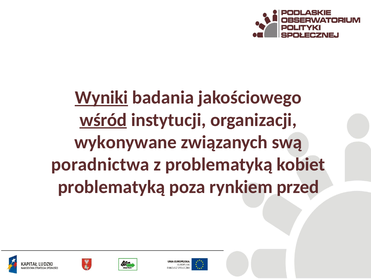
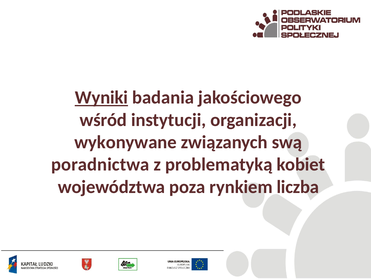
wśród underline: present -> none (103, 120)
problematyką: problematyką -> województwa (111, 186)
przed: przed -> liczba (298, 186)
